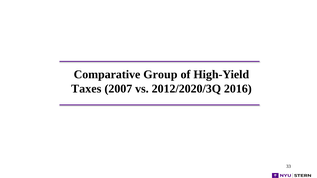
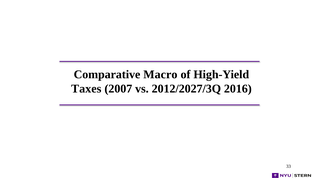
Group: Group -> Macro (160, 75)
2012/2020/3Q: 2012/2020/3Q -> 2012/2027/3Q (186, 89)
